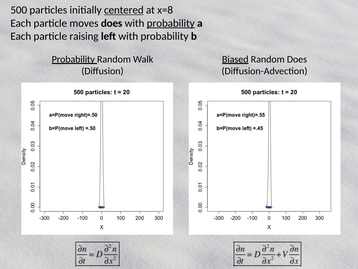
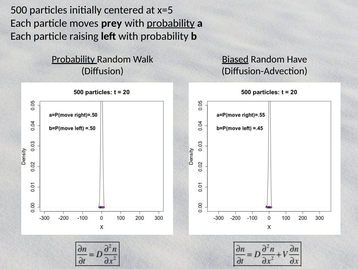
centered underline: present -> none (124, 10)
x=8: x=8 -> x=5 (165, 10)
moves does: does -> prey (112, 23)
Random Does: Does -> Have (297, 59)
